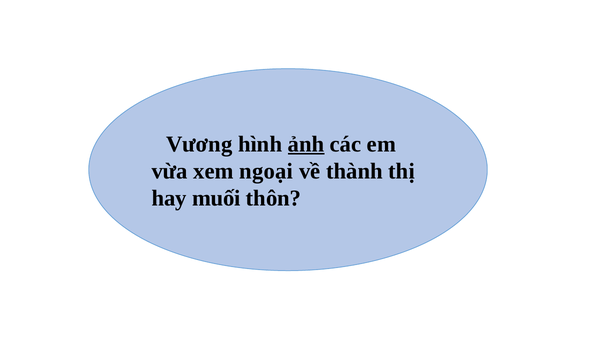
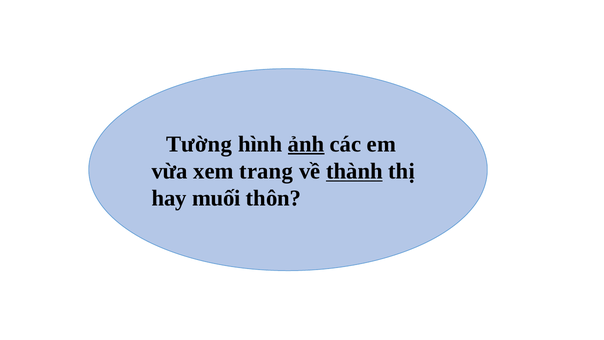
Vương: Vương -> Tường (199, 144)
ngoại: ngoại -> trang (266, 171)
thành underline: none -> present (354, 171)
